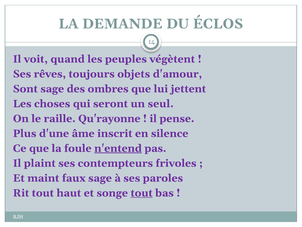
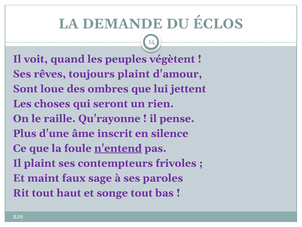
toujours objets: objets -> plaint (134, 74)
Sont sage: sage -> loue (52, 89)
seul: seul -> rien (161, 103)
tout underline: present -> none (142, 193)
